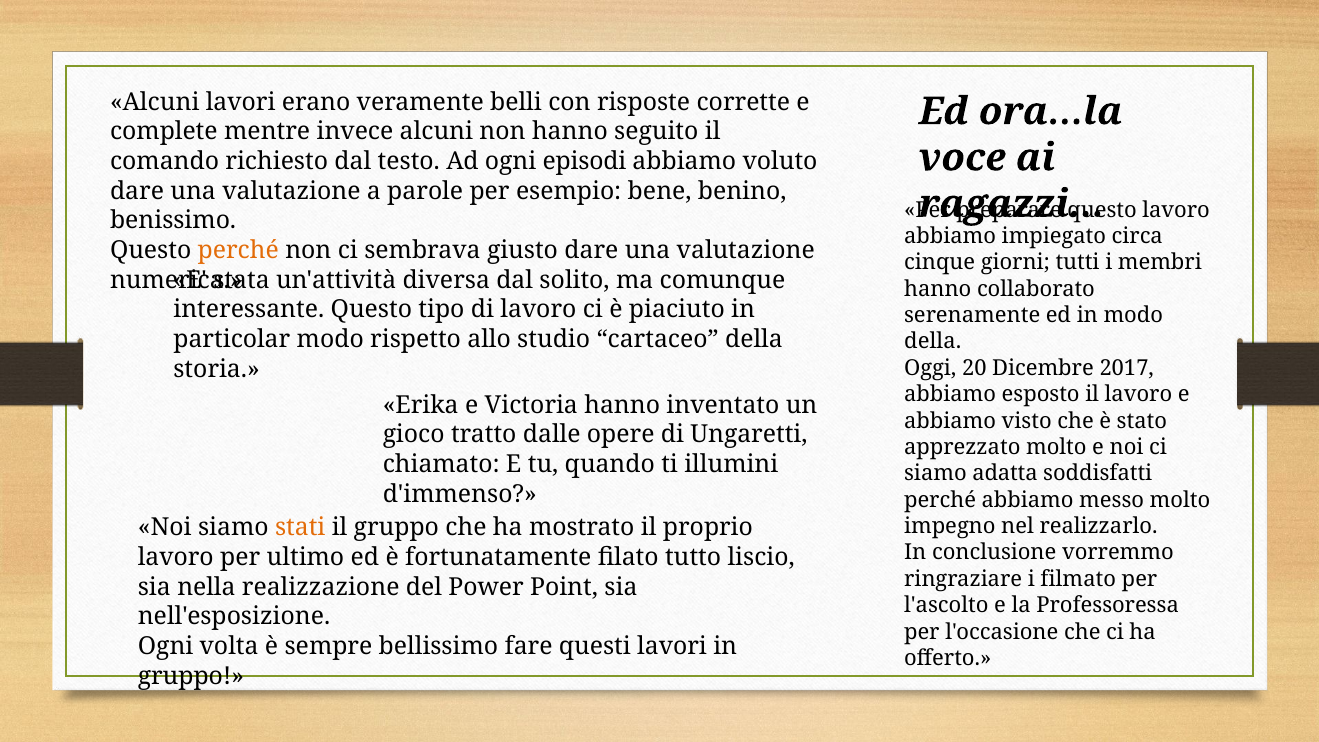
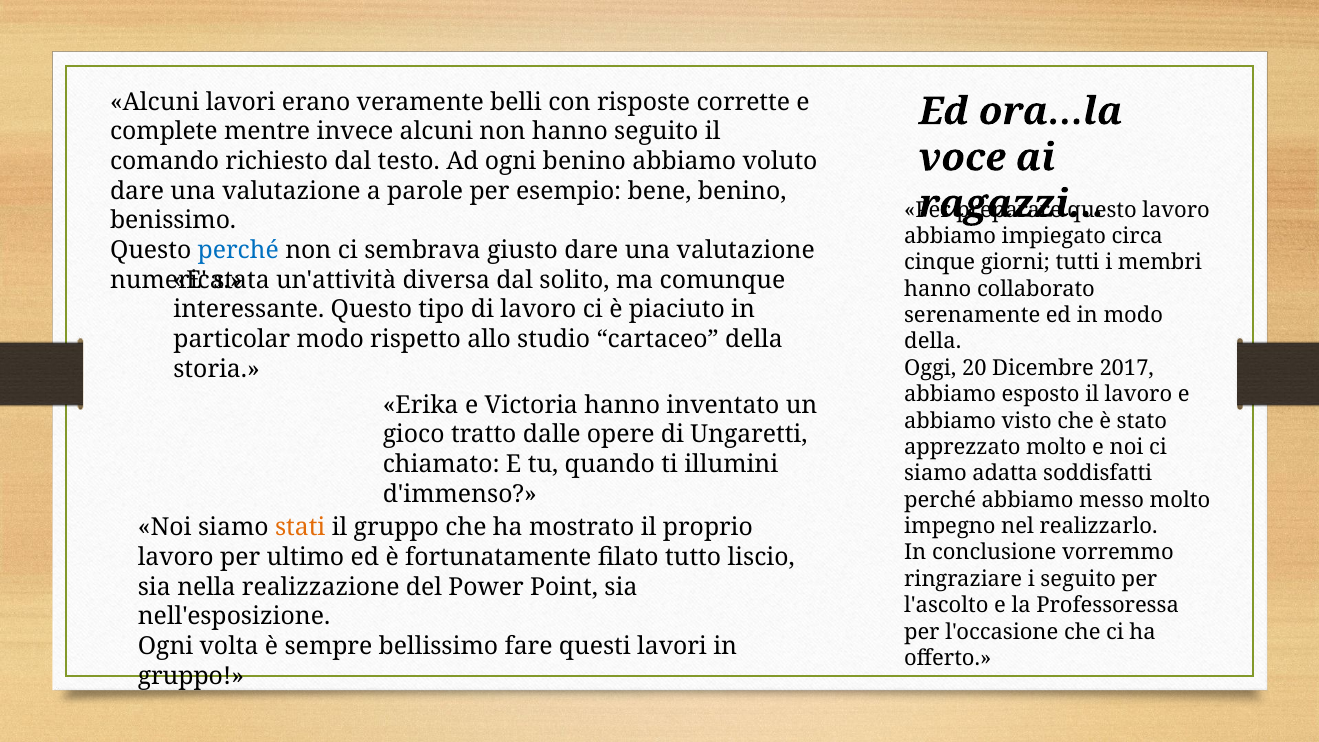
ogni episodi: episodi -> benino (584, 161)
perché colour: orange -> blue (238, 250)
i filmato: filmato -> seguito (1078, 579)
